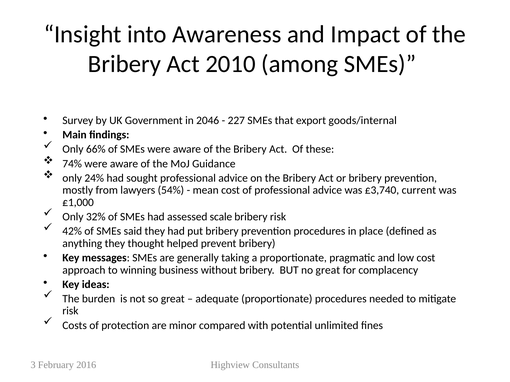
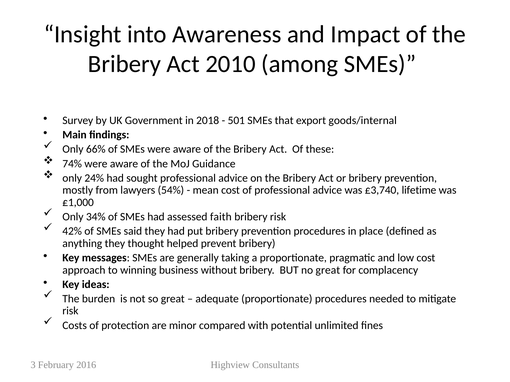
2046: 2046 -> 2018 (208, 121)
227: 227 -> 501 (236, 121)
current: current -> lifetime (419, 190)
32%: 32% -> 34% (96, 217)
scale: scale -> faith (221, 217)
